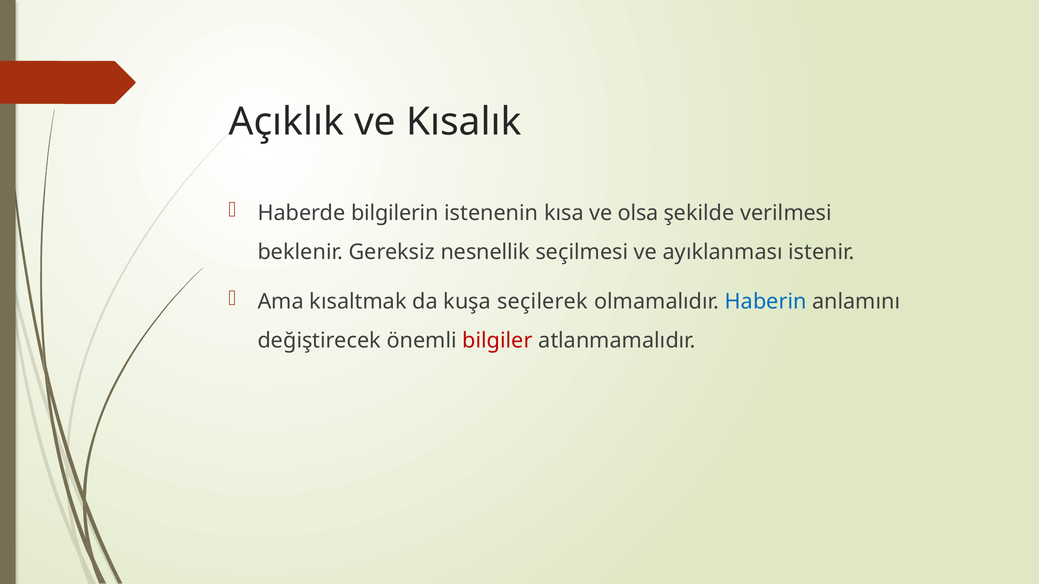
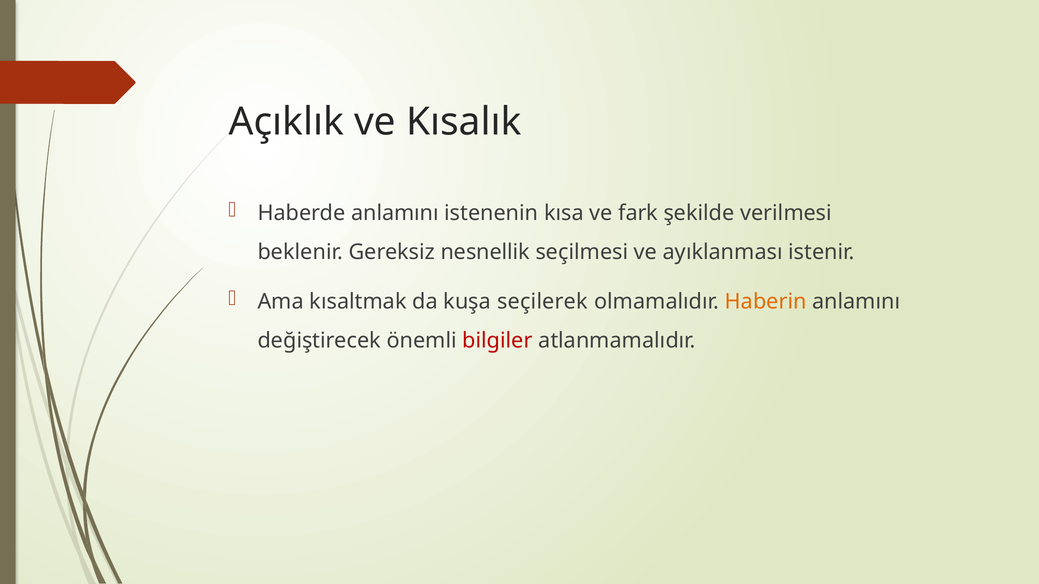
Haberde bilgilerin: bilgilerin -> anlamını (395, 213)
olsa: olsa -> fark (638, 213)
Haberin colour: blue -> orange (766, 302)
